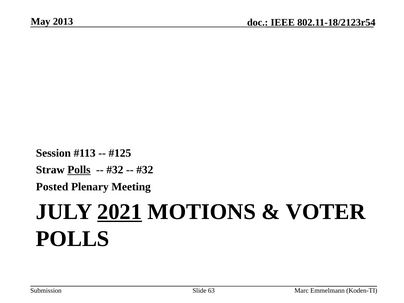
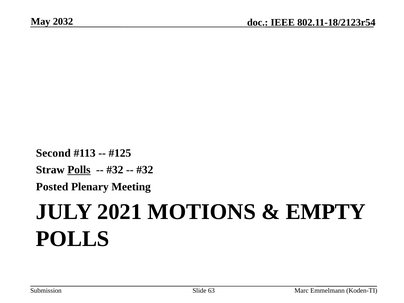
2013: 2013 -> 2032 (63, 21)
Session: Session -> Second (53, 153)
2021 underline: present -> none (120, 212)
VOTER: VOTER -> EMPTY (326, 212)
